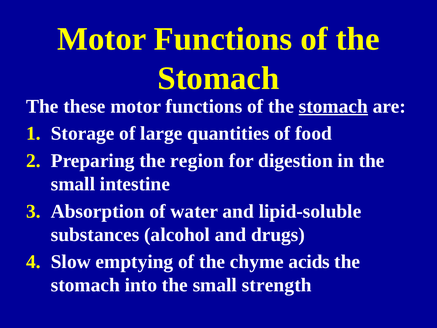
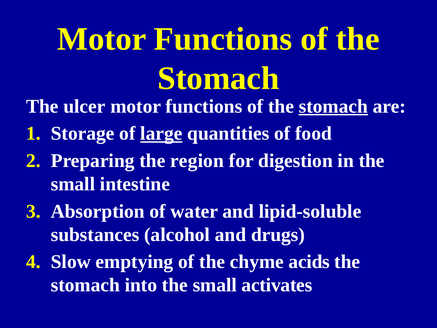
these: these -> ulcer (84, 106)
large underline: none -> present (161, 133)
strength: strength -> activates (277, 285)
